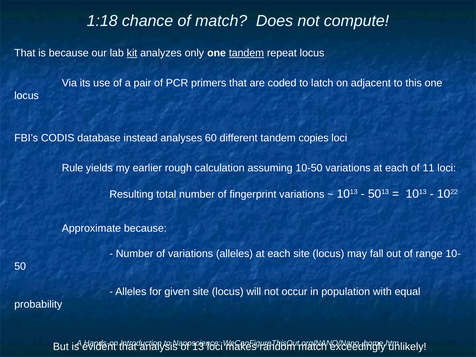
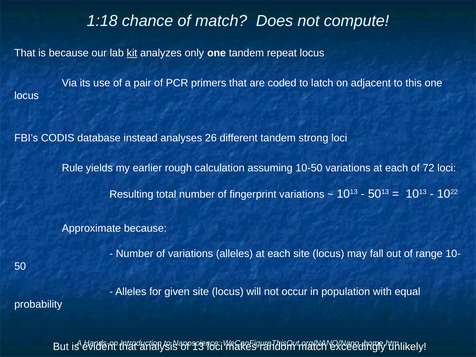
tandem underline: present -> none (246, 53)
60: 60 -> 26 (211, 138)
copies: copies -> strong (313, 138)
11: 11 -> 72 (428, 168)
